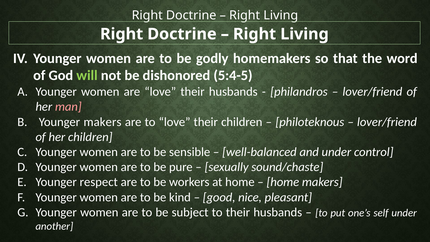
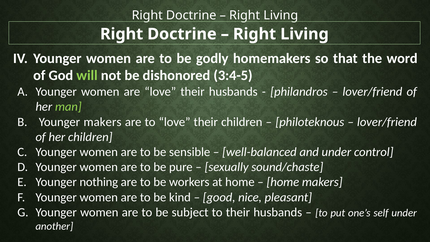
5:4-5: 5:4-5 -> 3:4-5 (233, 75)
man colour: pink -> light green (68, 107)
respect: respect -> nothing (99, 182)
